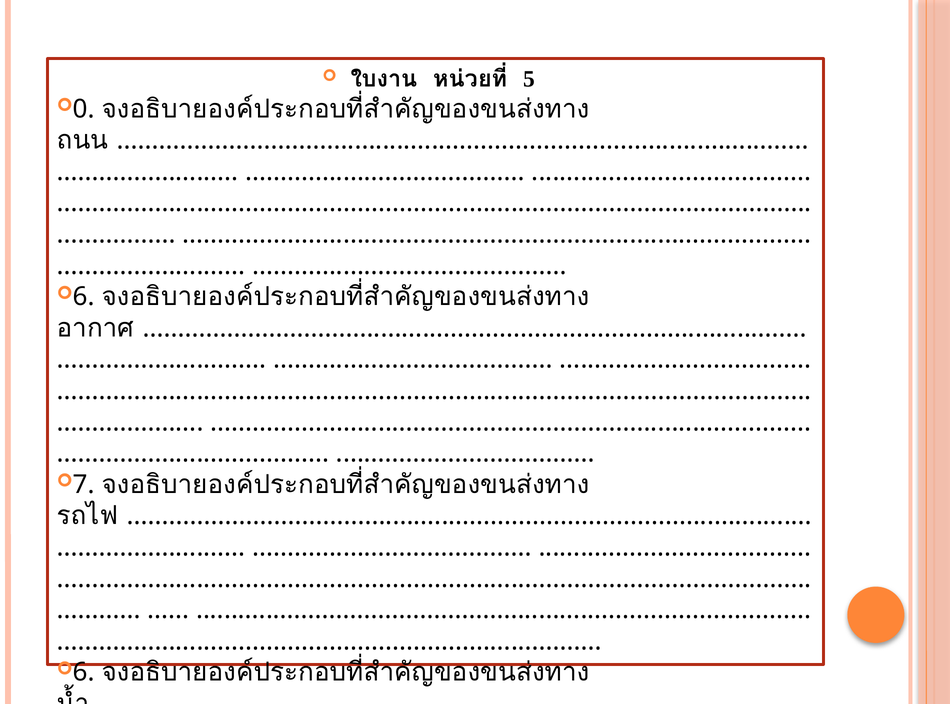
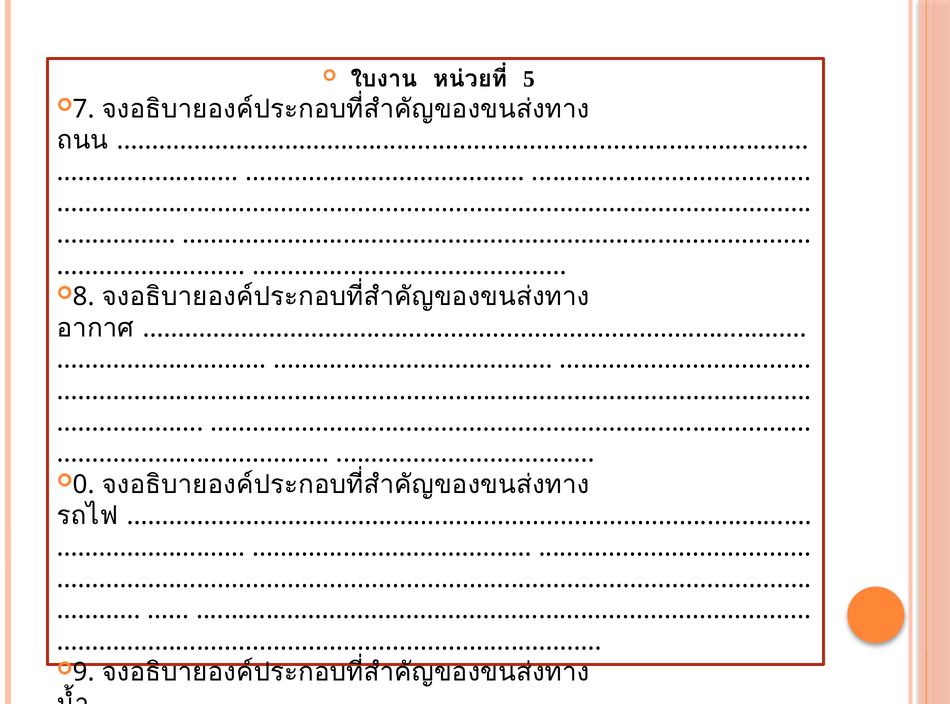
0: 0 -> 7 (84, 109)
6: 6 -> 8 (84, 297)
7: 7 -> 0 (84, 485)
6: 6 -> 9 (84, 672)
